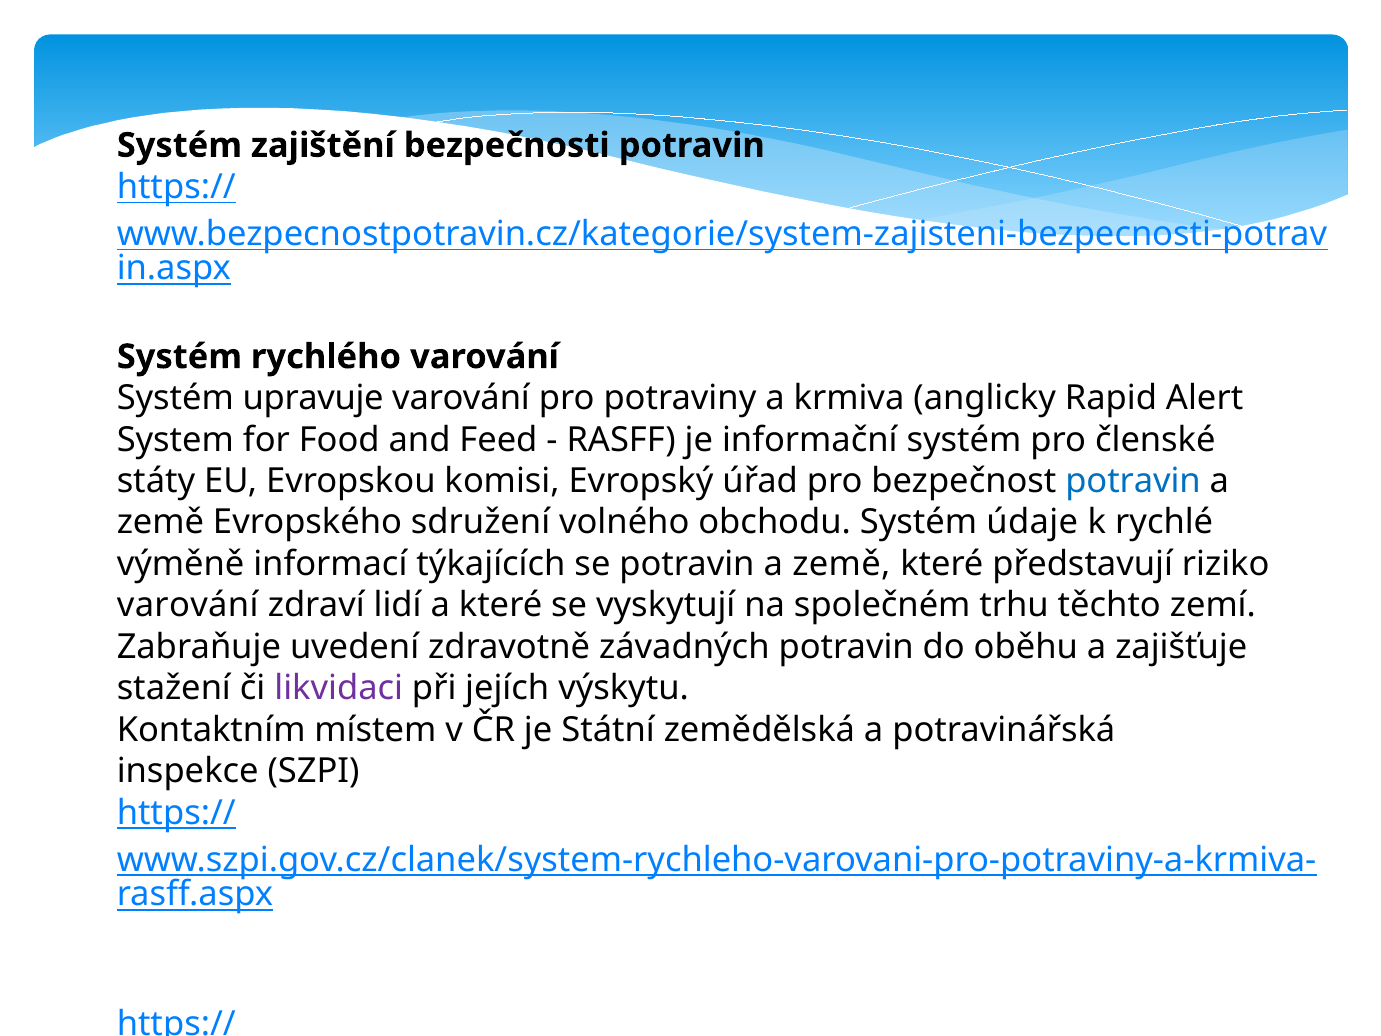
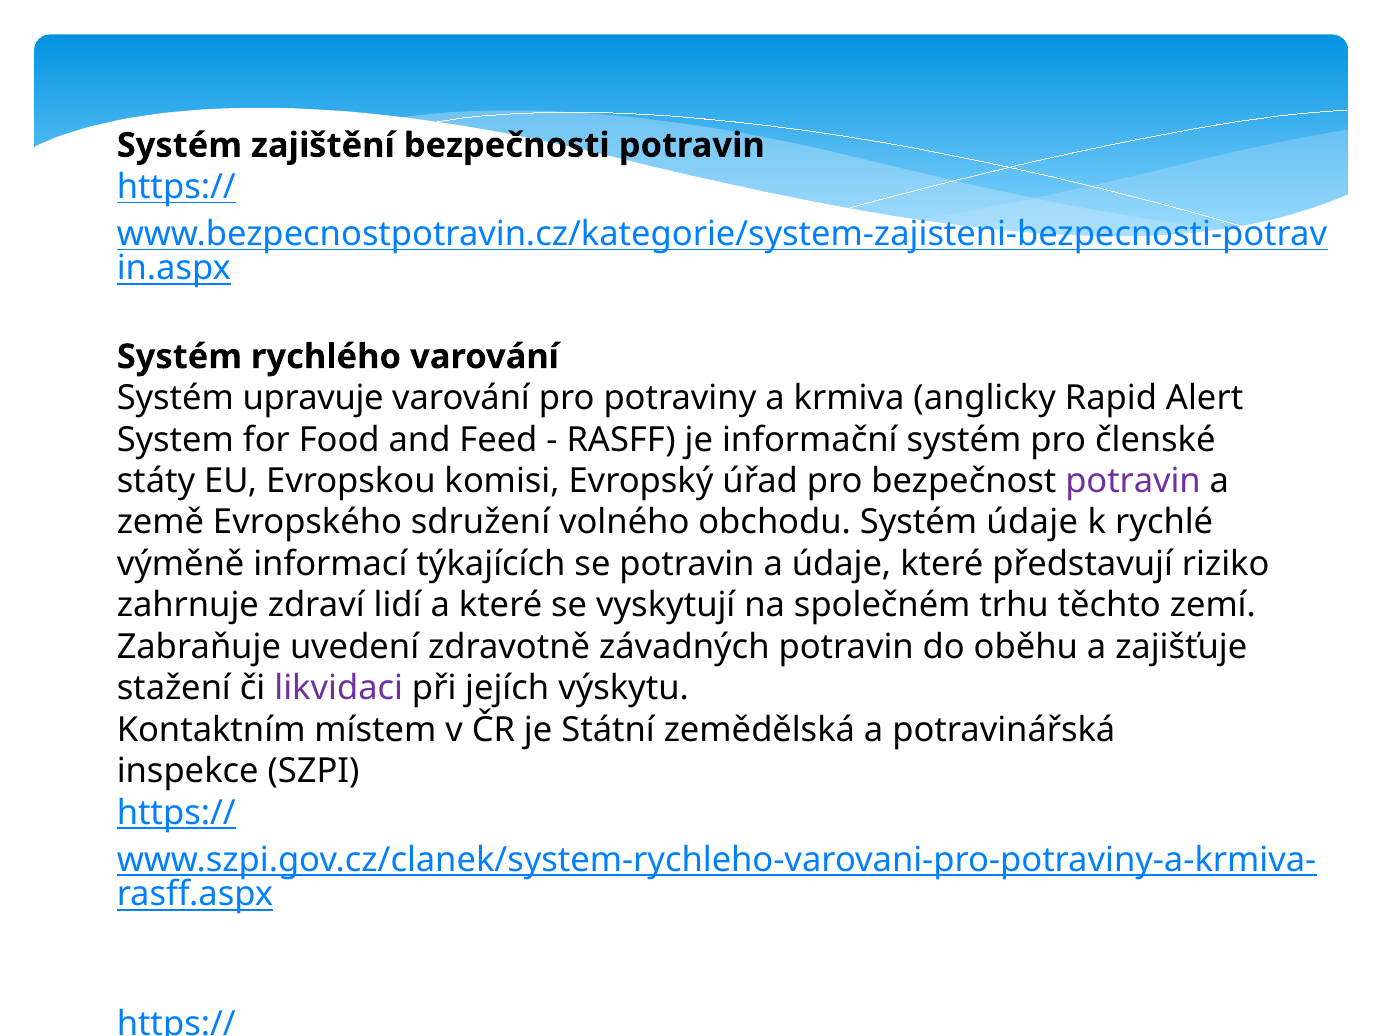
potravin colour: blue -> purple (1133, 481)
se potravin a země: země -> údaje (842, 564)
varování: varování -> zahrnuje (188, 605)
